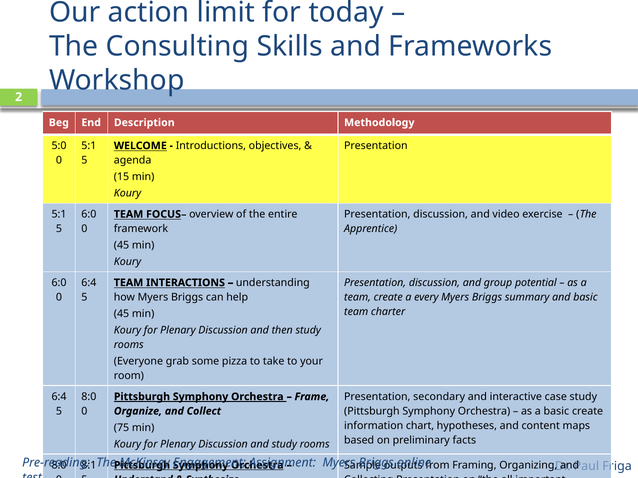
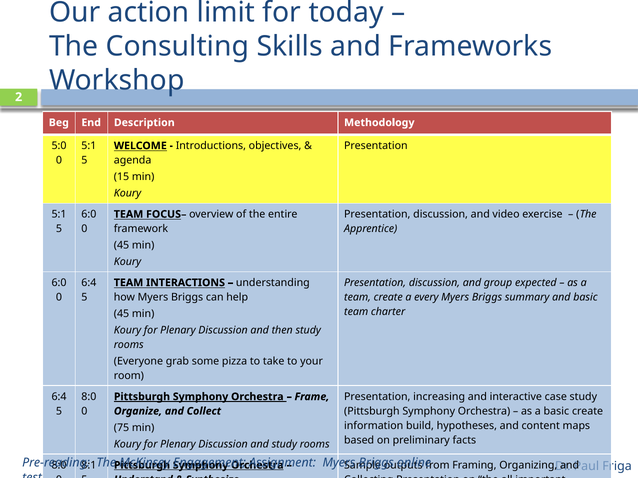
potential: potential -> expected (536, 283)
secondary: secondary -> increasing (439, 397)
chart: chart -> build (420, 426)
